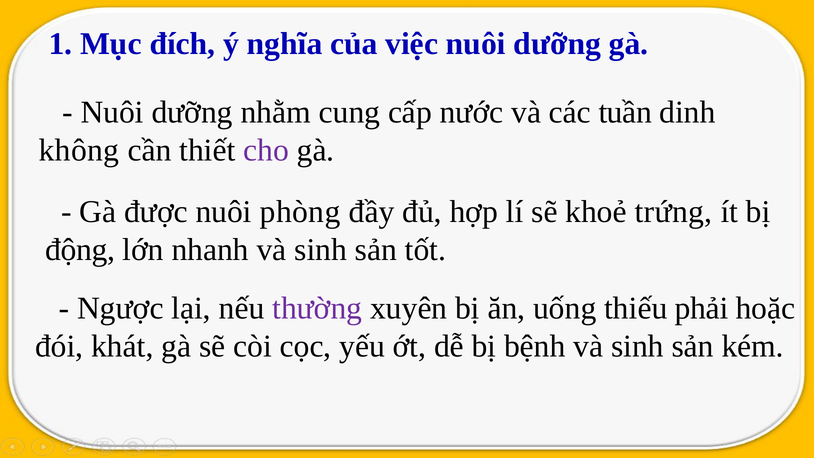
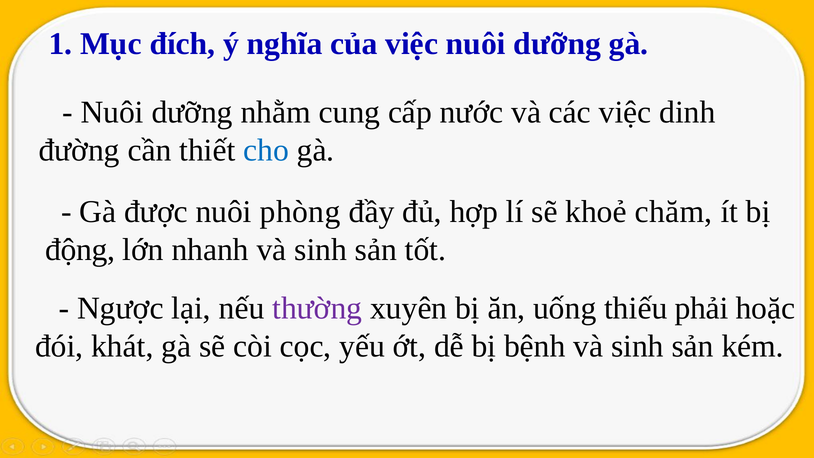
các tuần: tuần -> việc (625, 112)
không: không -> đường (79, 150)
cho colour: purple -> blue (266, 150)
trứng: trứng -> chăm (674, 212)
